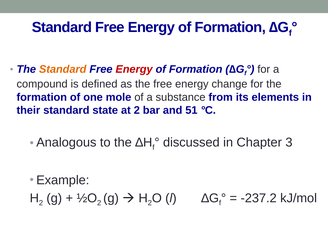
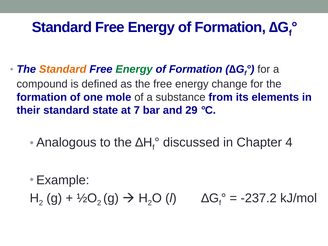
Energy colour: red -> green (134, 69)
at 2: 2 -> 7 (137, 110)
51: 51 -> 29 (191, 110)
3: 3 -> 4 (289, 142)
